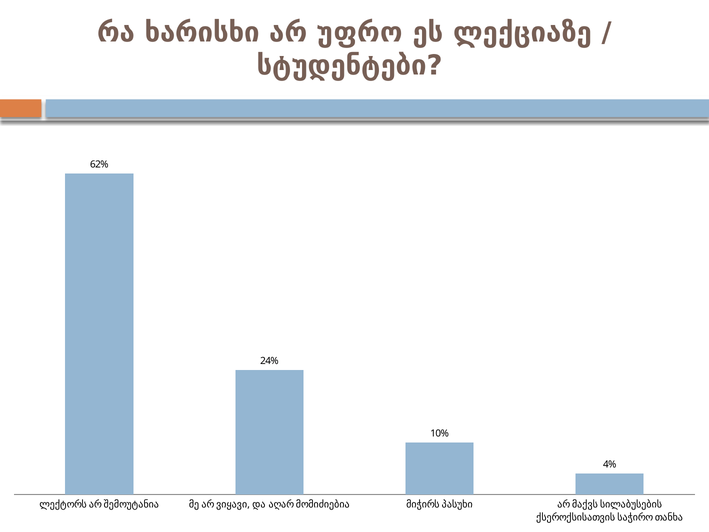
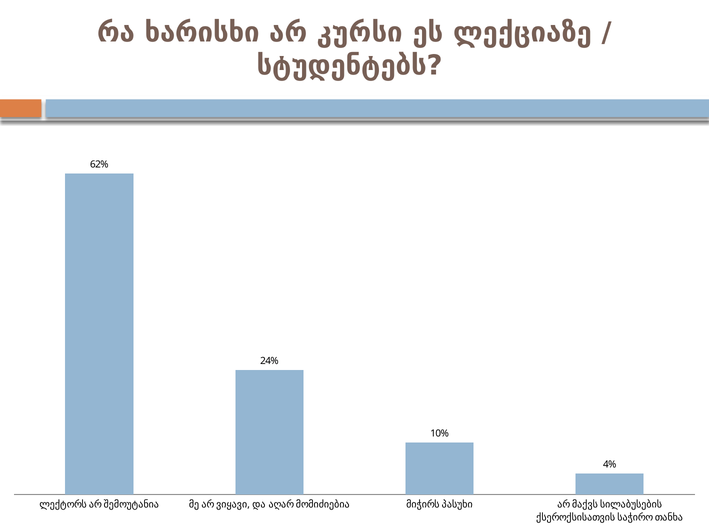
უფრო: უფრო -> კურსი (360, 33)
სტუდენტები: სტუდენტები -> სტუდენტებს (350, 66)
